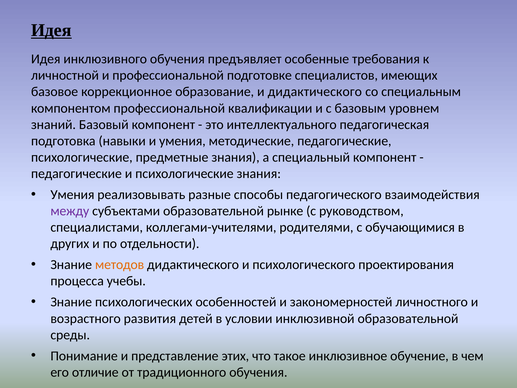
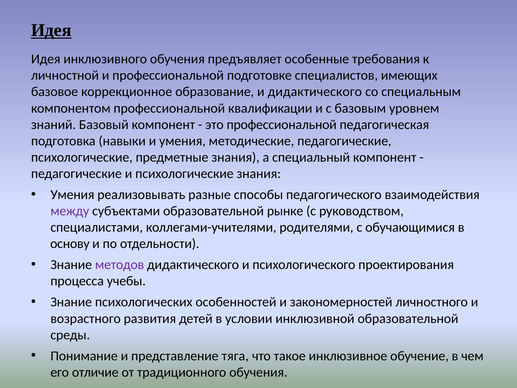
это интеллектуального: интеллектуального -> профессиональной (282, 124)
других: других -> основу (70, 244)
методов colour: orange -> purple (120, 265)
этих: этих -> тяга (235, 356)
